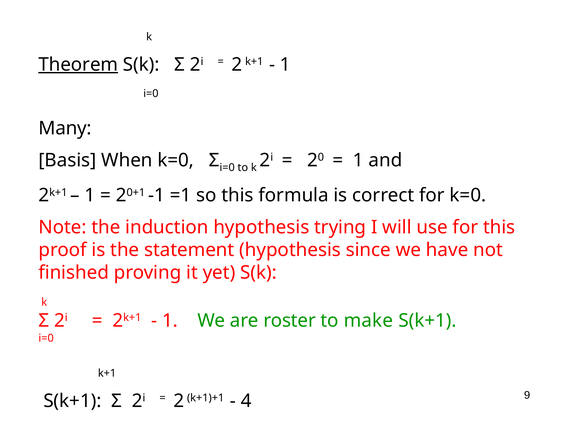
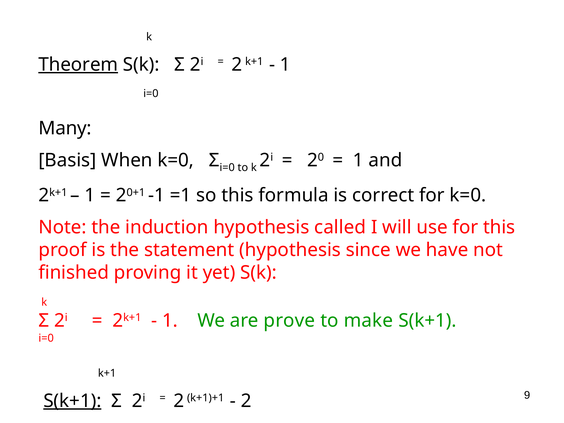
trying: trying -> called (340, 227)
roster: roster -> prove (289, 321)
S(k+1 underline: none -> present (72, 401)
4: 4 -> 2 (246, 401)
